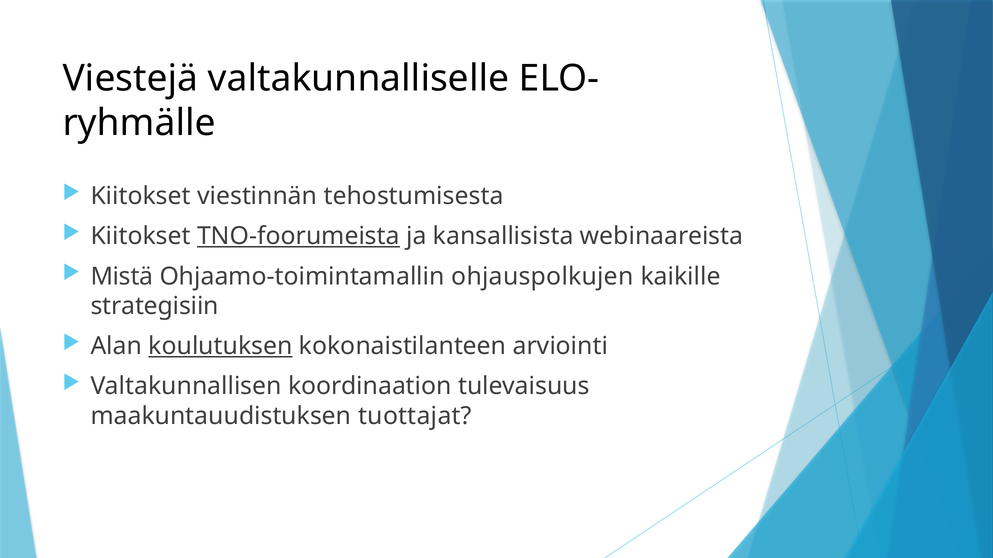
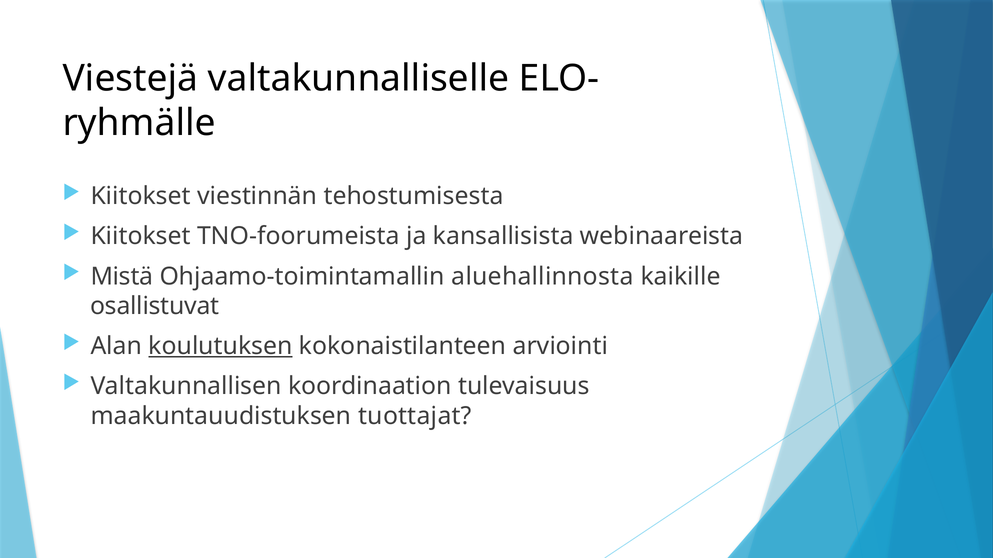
TNO-foorumeista underline: present -> none (298, 236)
ohjauspolkujen: ohjauspolkujen -> aluehallinnosta (542, 277)
strategisiin: strategisiin -> osallistuvat (155, 306)
